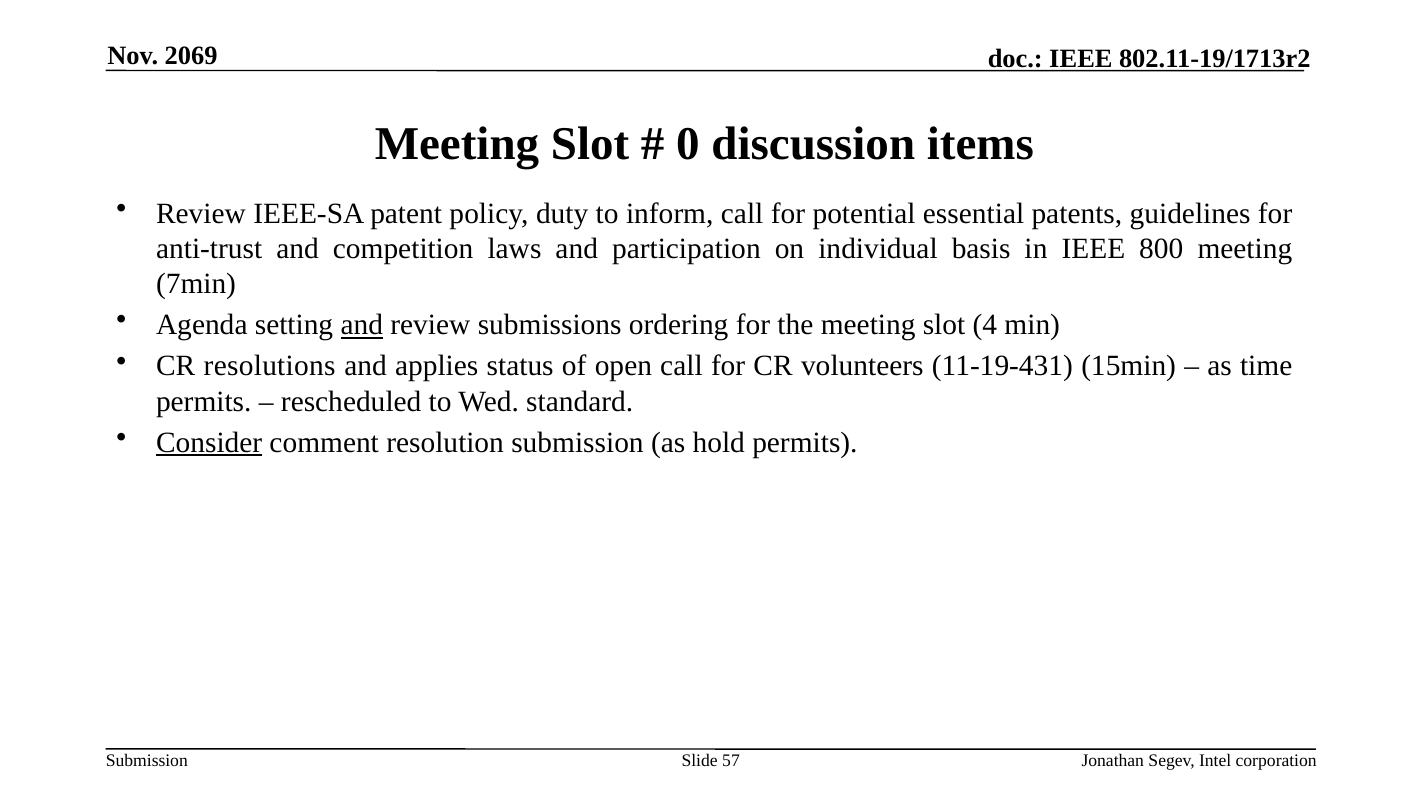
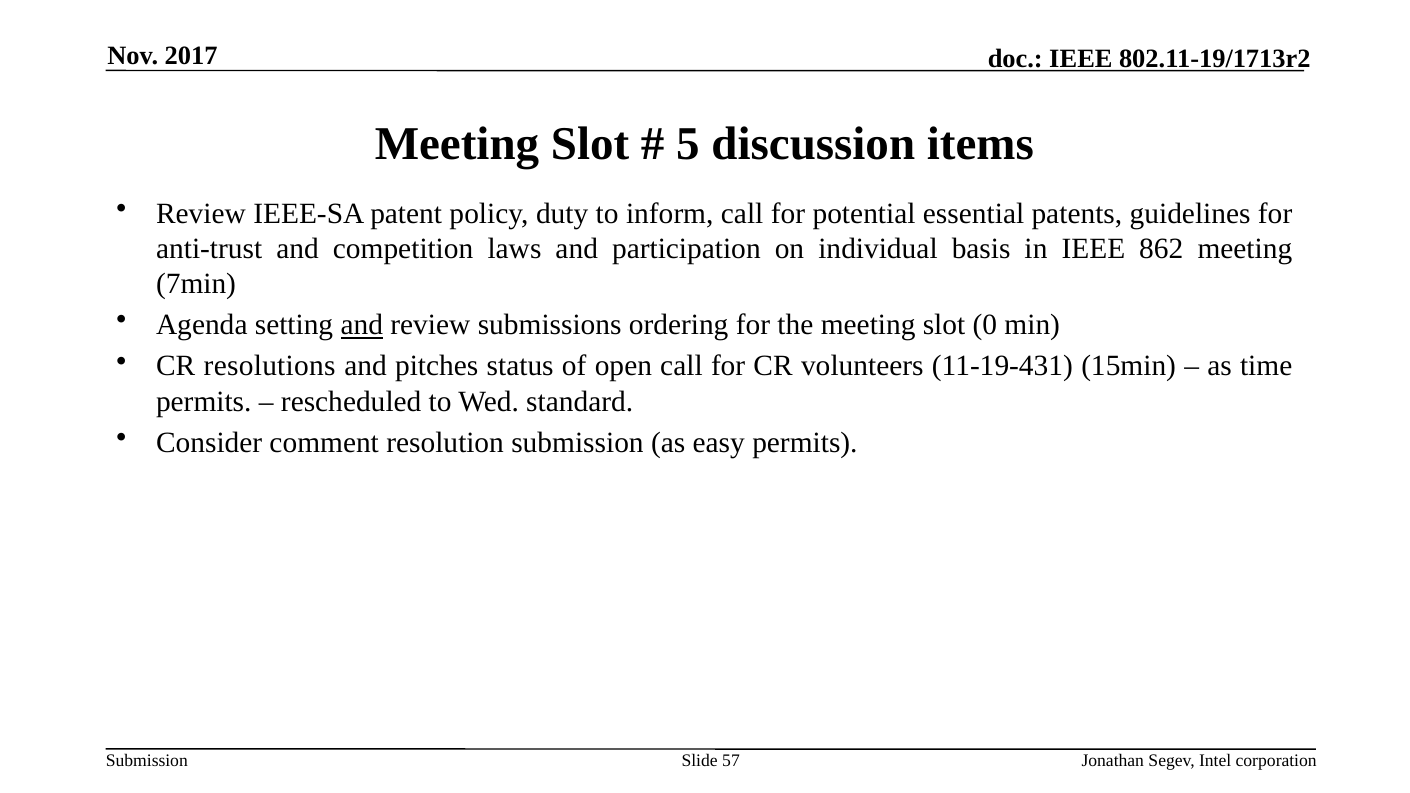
2069: 2069 -> 2017 (191, 56)
0: 0 -> 5 (688, 144)
800: 800 -> 862 (1161, 249)
4: 4 -> 0 (985, 325)
applies: applies -> pitches (437, 366)
Consider underline: present -> none (209, 443)
hold: hold -> easy (719, 443)
